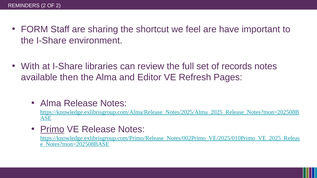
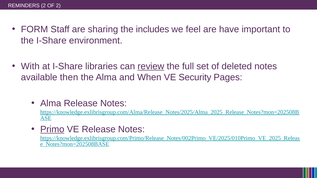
shortcut: shortcut -> includes (153, 29)
review underline: none -> present (151, 66)
records: records -> deleted (237, 66)
Editor: Editor -> When (149, 78)
Refresh: Refresh -> Security (195, 78)
